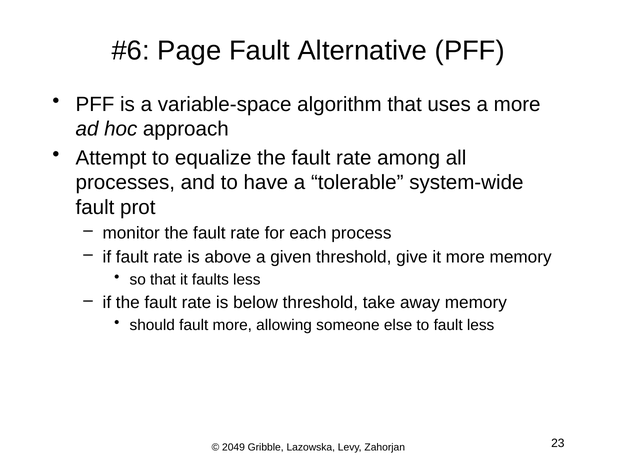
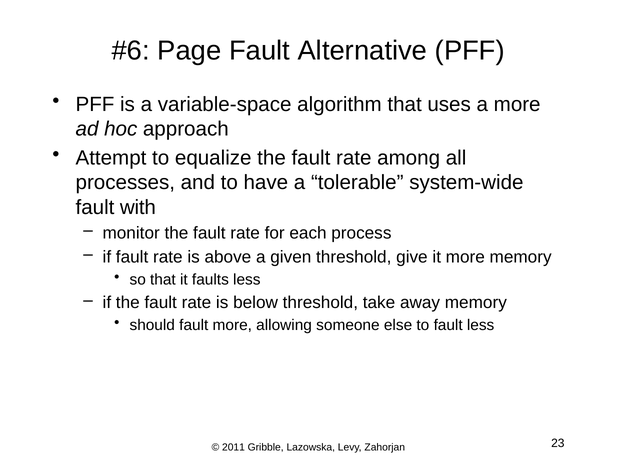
prot: prot -> with (138, 207)
2049: 2049 -> 2011 (233, 447)
